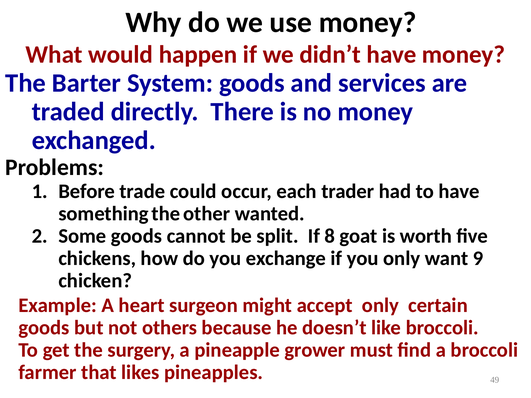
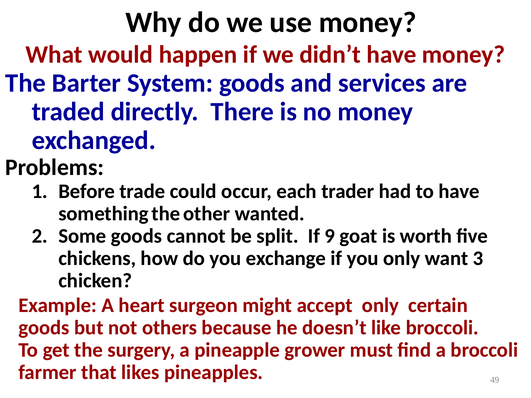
8: 8 -> 9 (330, 236)
9: 9 -> 3 (478, 258)
